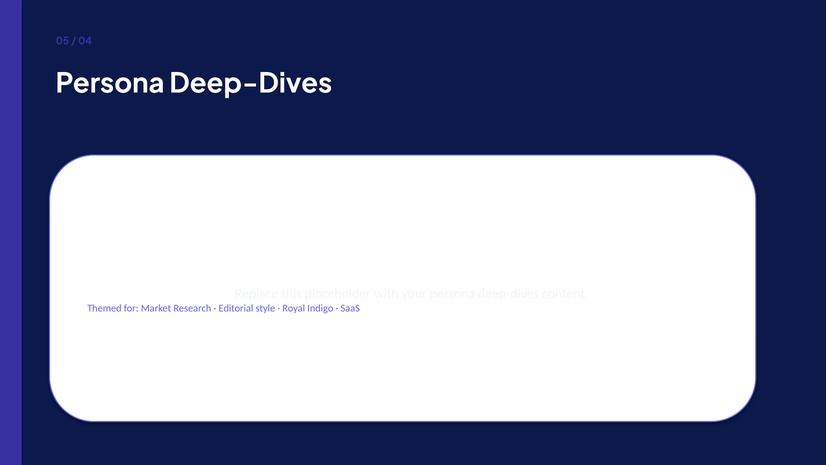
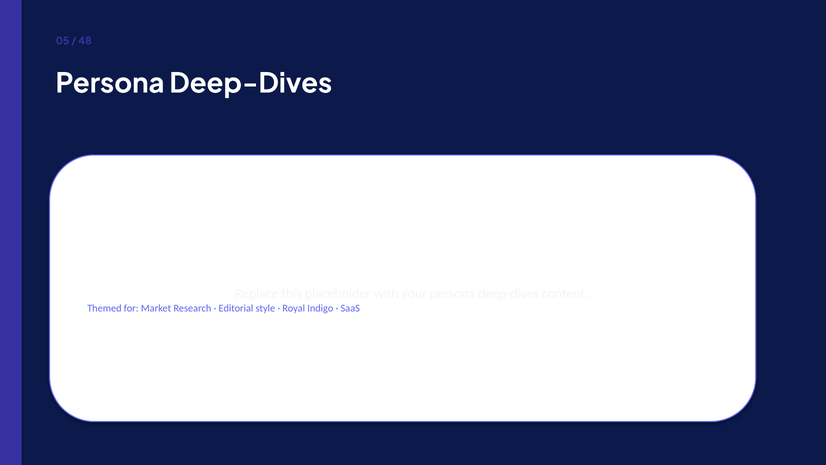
04: 04 -> 48 (85, 41)
